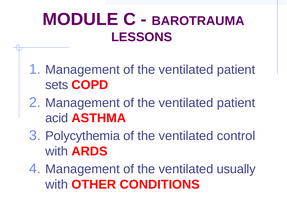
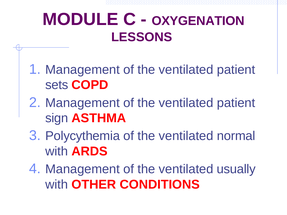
BAROTRAUMA: BAROTRAUMA -> OXYGENATION (198, 21)
acid: acid -> sign (57, 118)
control: control -> normal (236, 136)
